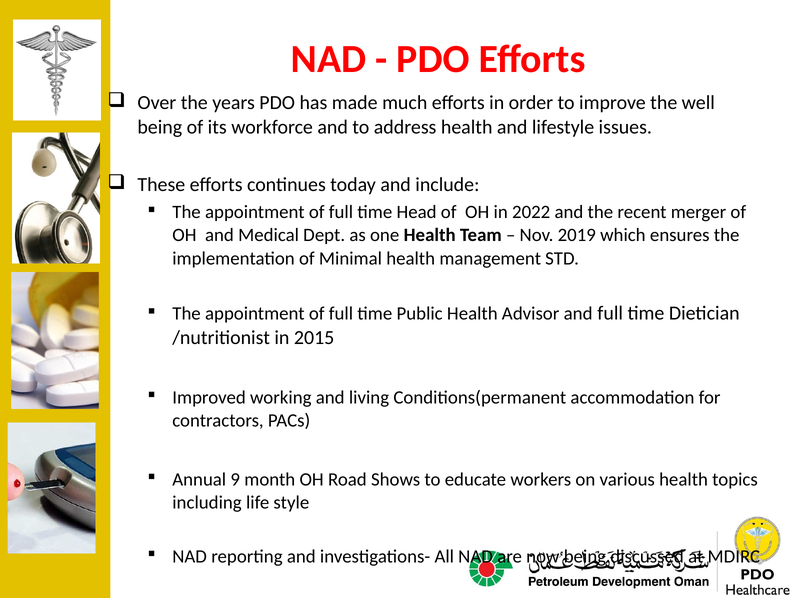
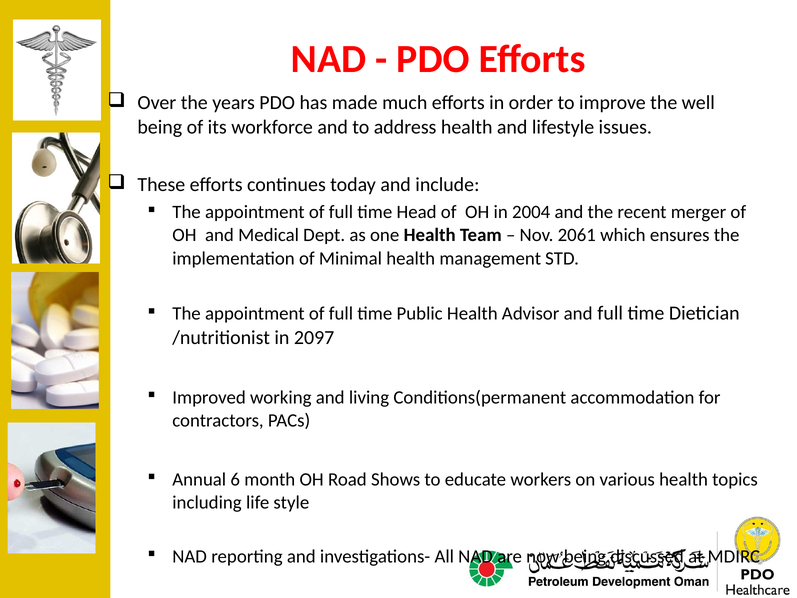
2022: 2022 -> 2004 (531, 212)
2019: 2019 -> 2061 (577, 235)
2015: 2015 -> 2097 (314, 338)
9: 9 -> 6 (235, 479)
